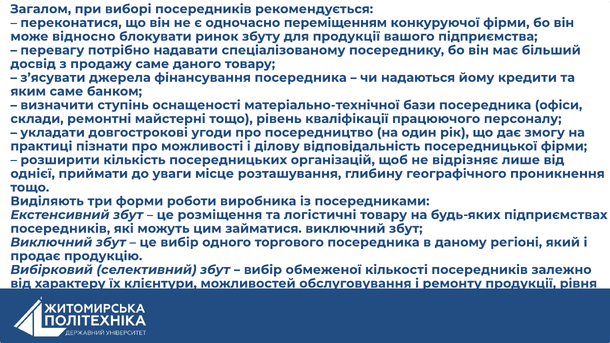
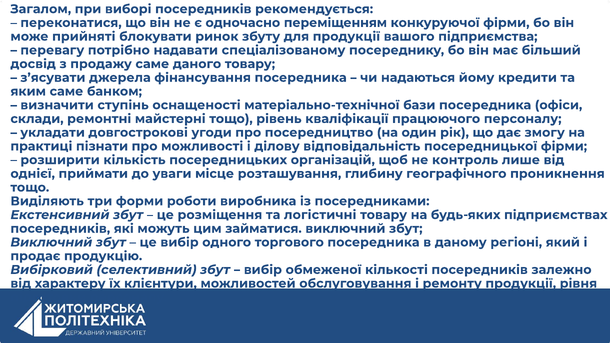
відносно: відносно -> прийняті (84, 36)
відрізняє: відрізняє -> контроль (465, 160)
